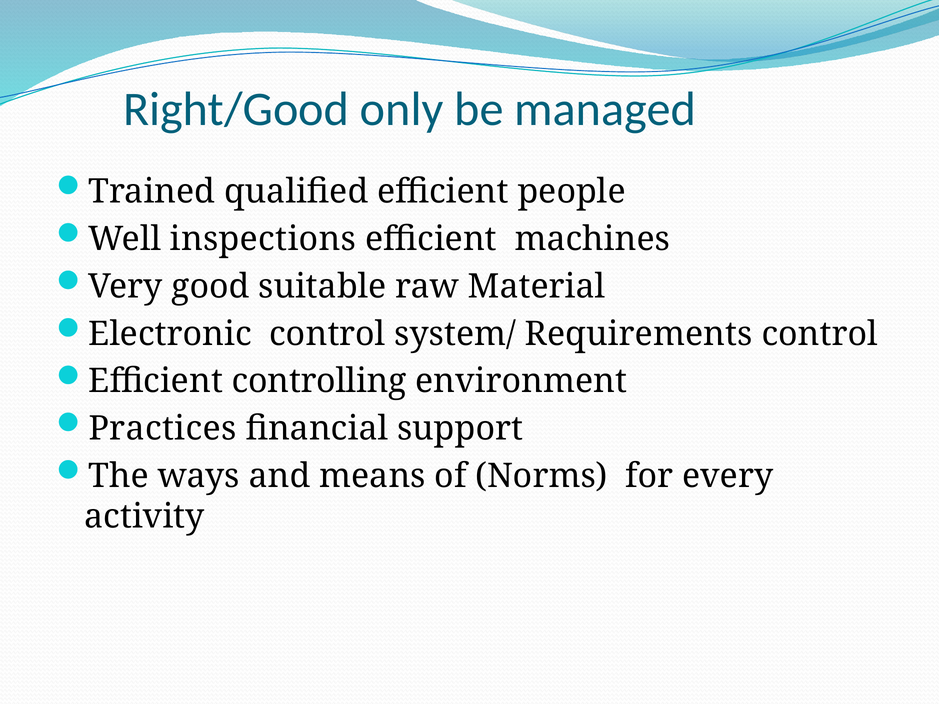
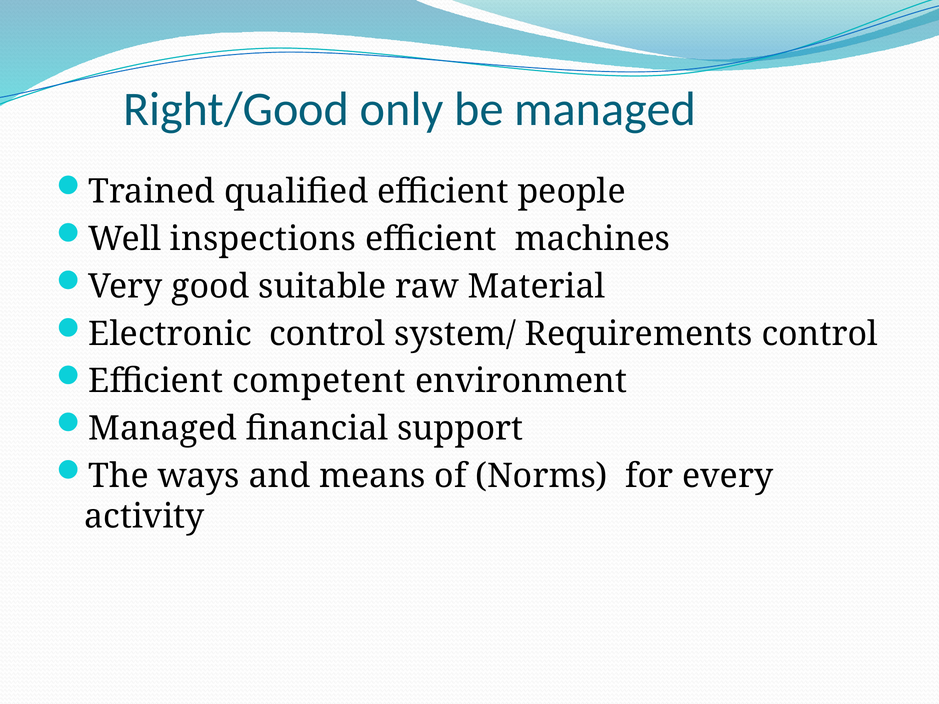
controlling: controlling -> competent (319, 381)
Practices: Practices -> Managed (163, 429)
